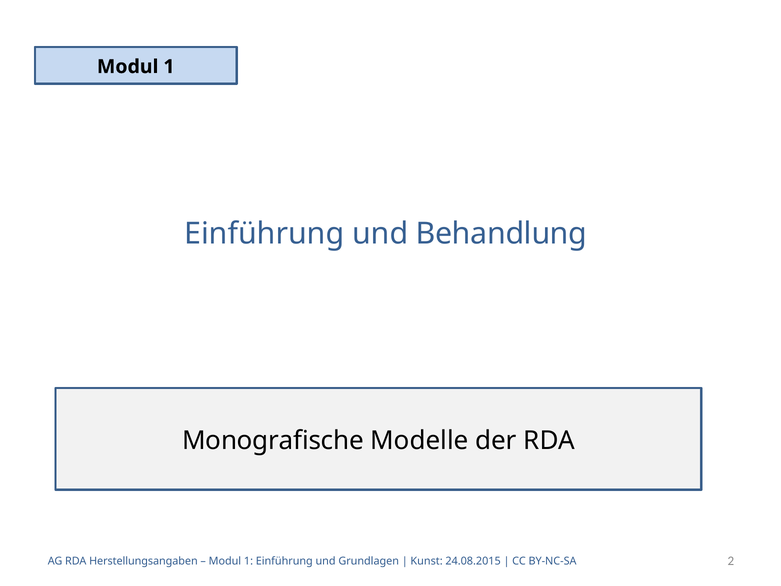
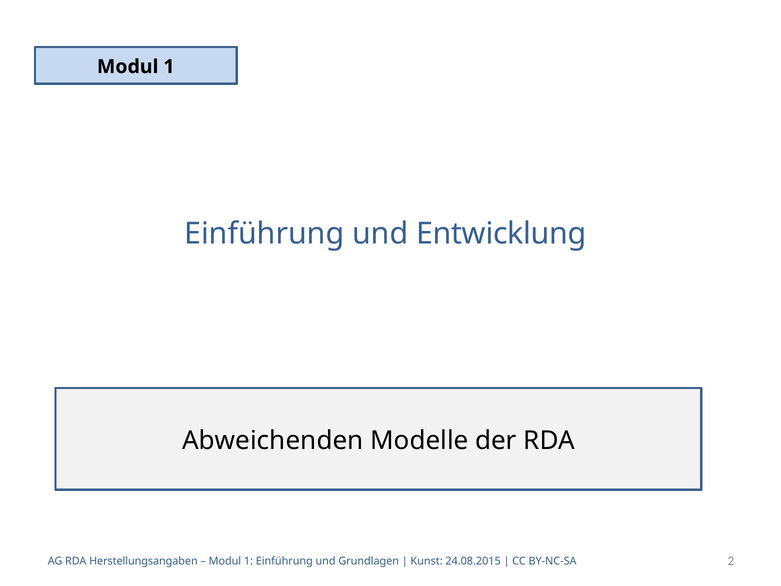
Behandlung: Behandlung -> Entwicklung (501, 234)
Monografische: Monografische -> Abweichenden (273, 441)
